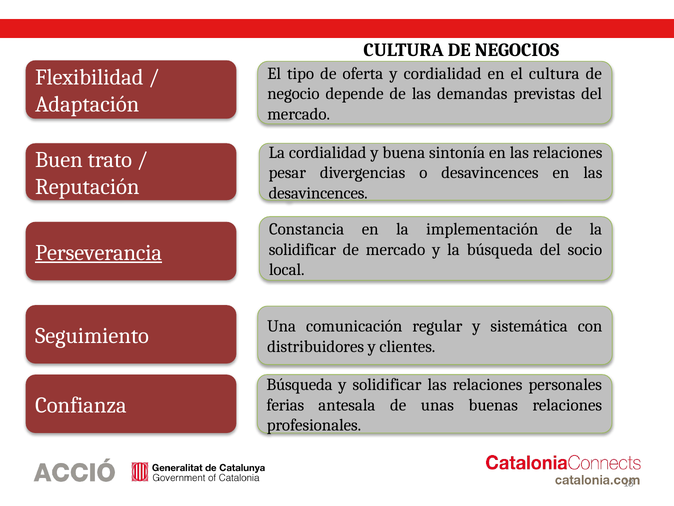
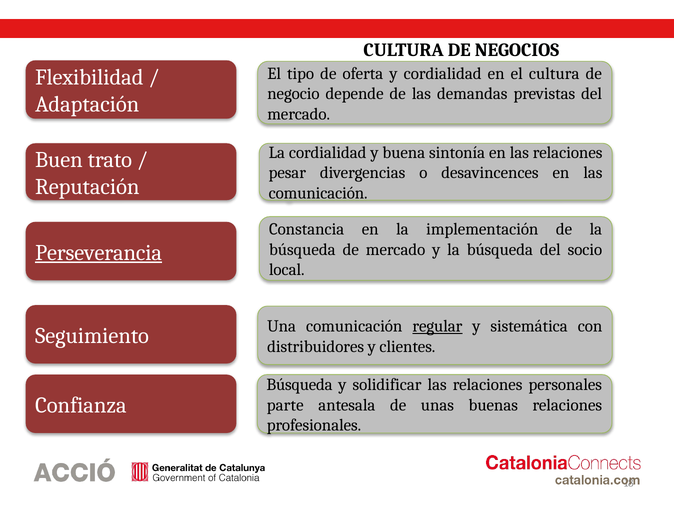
desavincences: desavincences -> comunicación (318, 193)
solidificar: solidificar -> búsqueda (302, 249)
regular underline: none -> present (437, 326)
ferias: ferias -> parte (285, 405)
